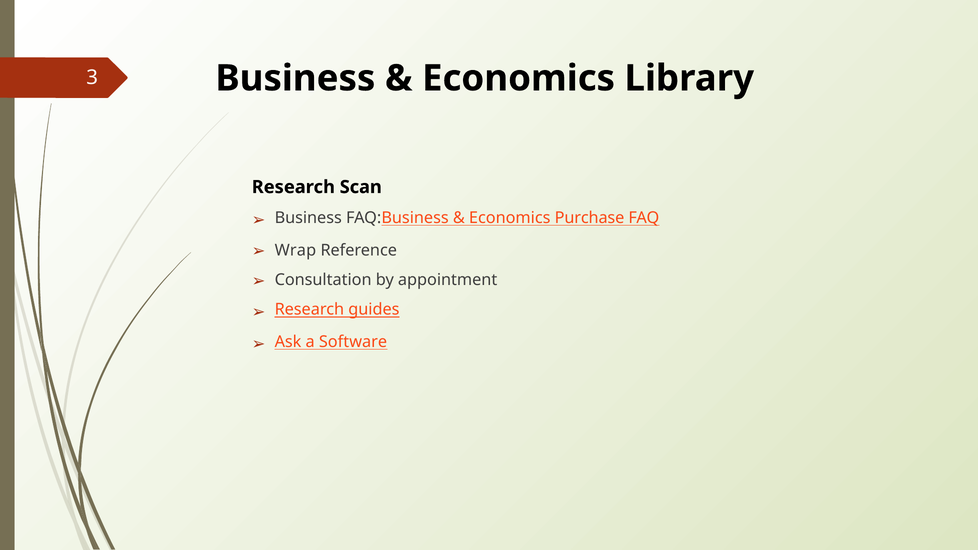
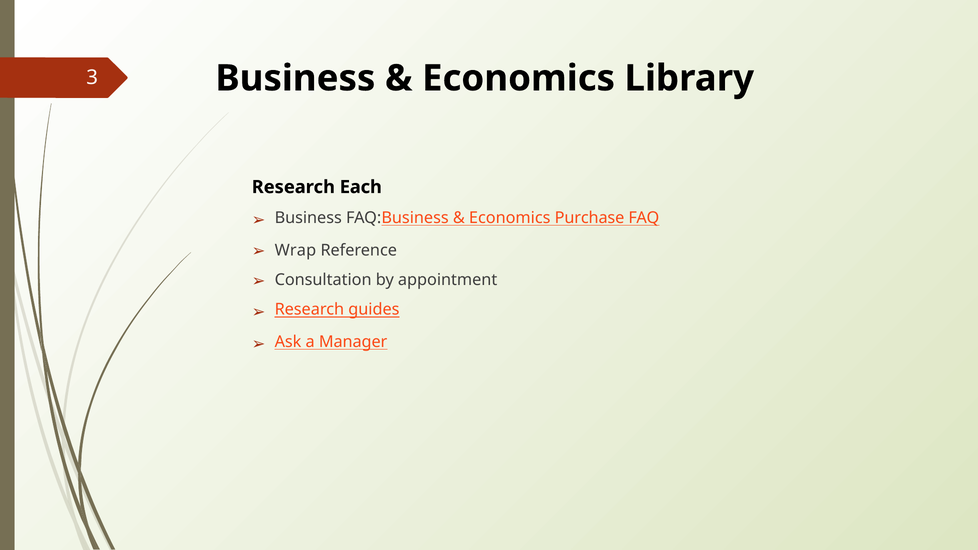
Scan: Scan -> Each (361, 187)
Software: Software -> Manager (353, 342)
